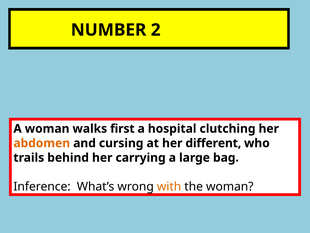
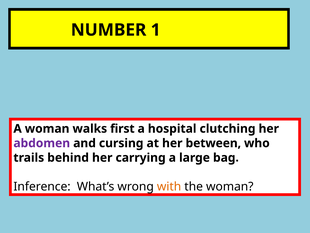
2: 2 -> 1 (156, 30)
abdomen colour: orange -> purple (42, 143)
different: different -> between (213, 143)
